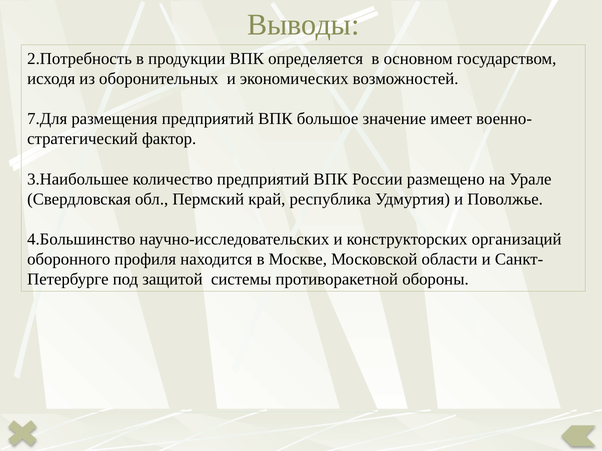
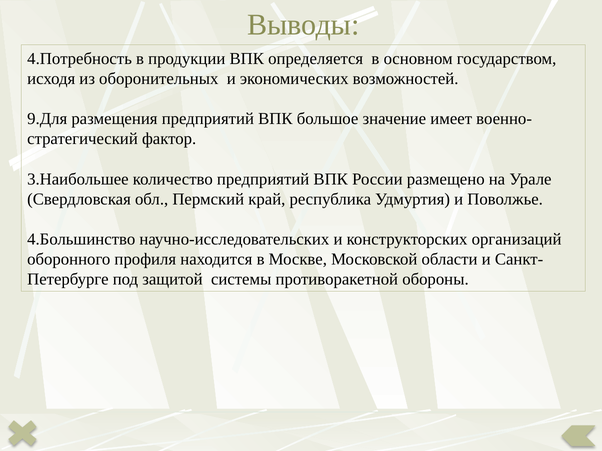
2.Потребность: 2.Потребность -> 4.Потребность (80, 59)
7.Для: 7.Для -> 9.Для (47, 119)
